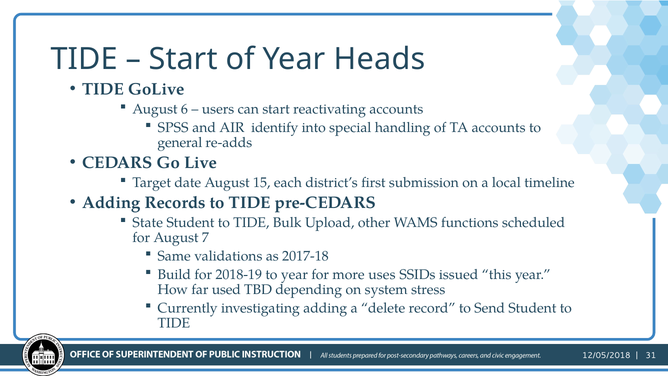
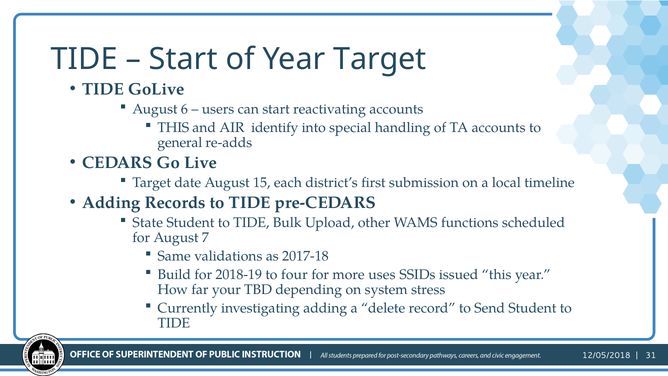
Year Heads: Heads -> Target (380, 59)
SPSS: SPSS -> THIS (173, 127)
to year: year -> four (294, 275)
used: used -> your (226, 290)
